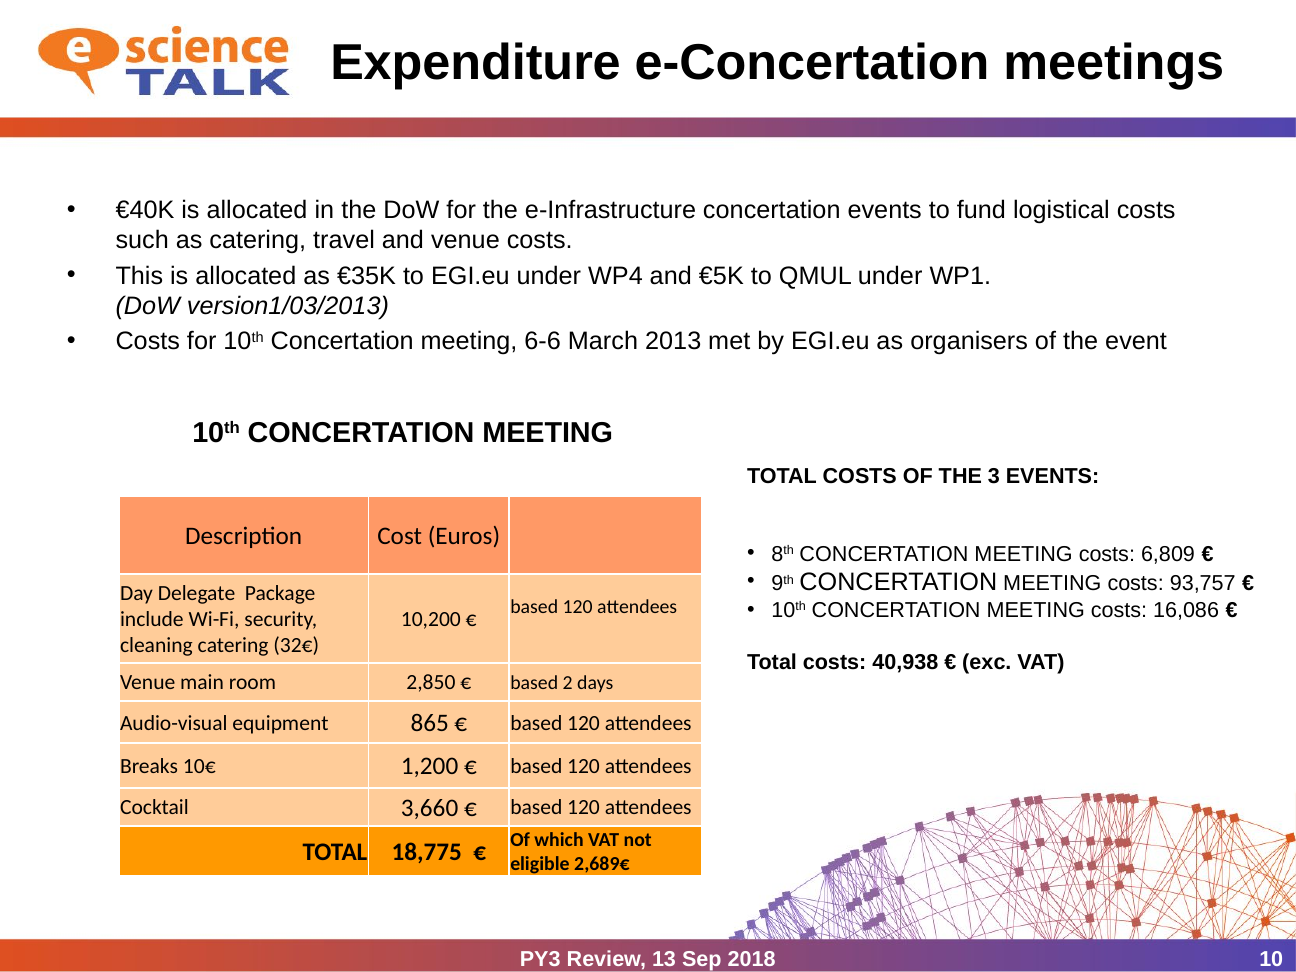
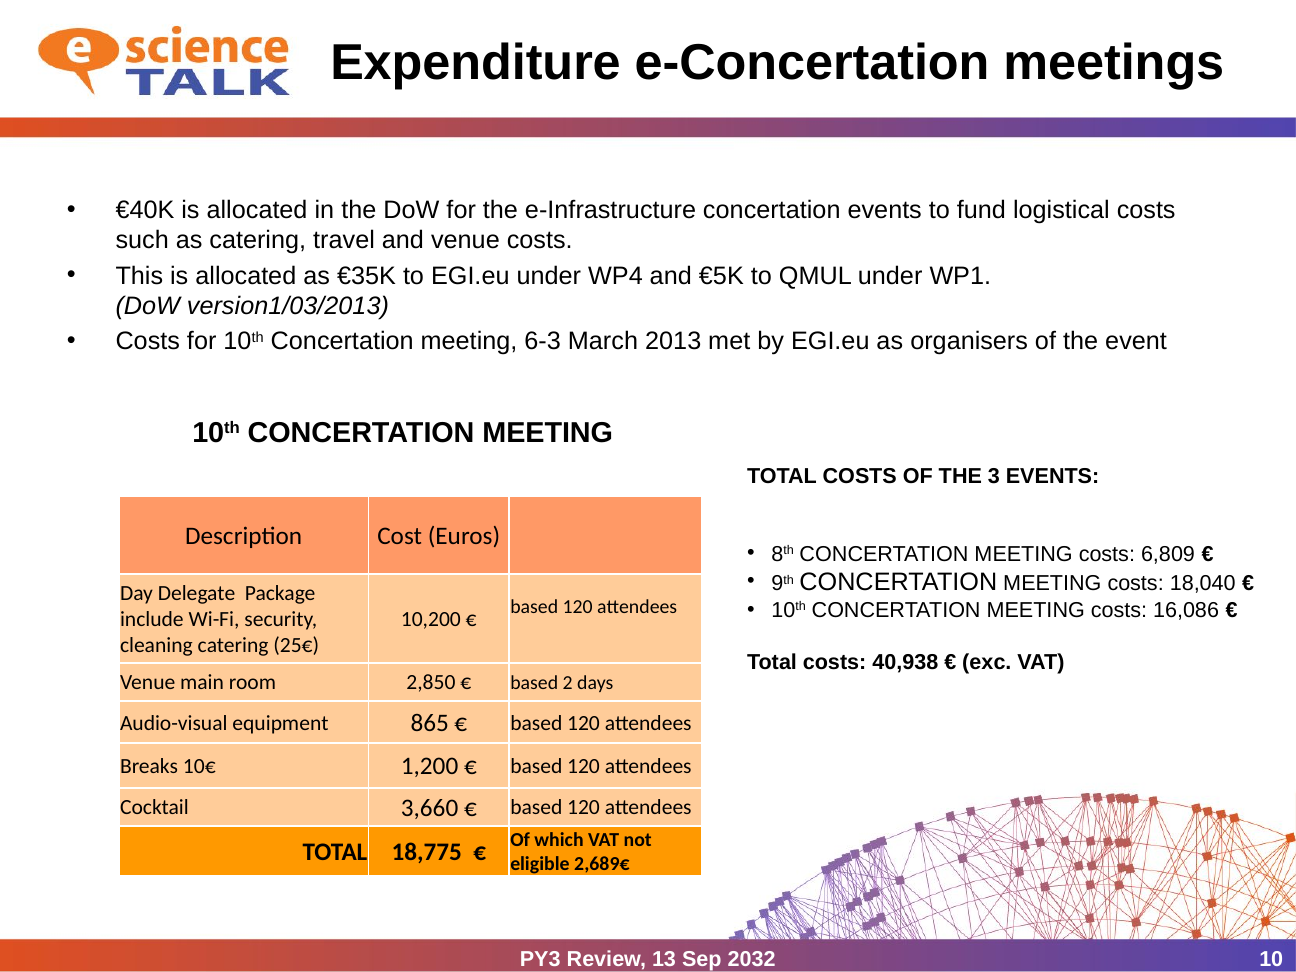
6-6: 6-6 -> 6-3 (543, 342)
93,757: 93,757 -> 18,040 (1203, 583)
32€: 32€ -> 25€ (296, 646)
2018: 2018 -> 2032 (752, 959)
